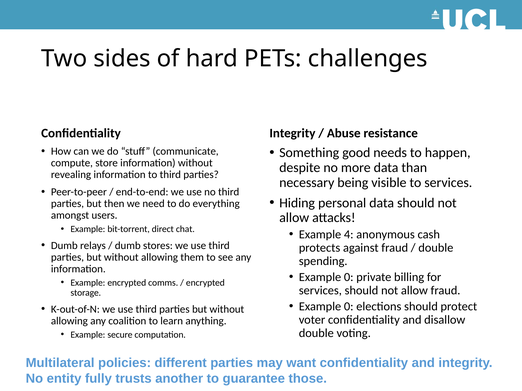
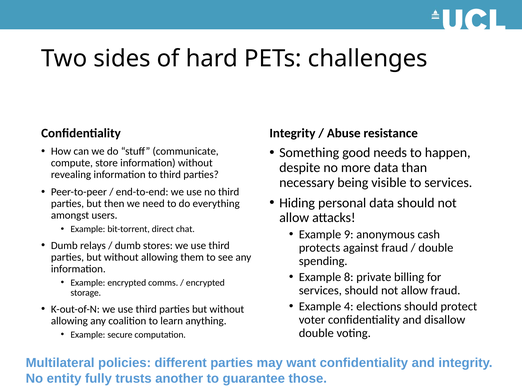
4: 4 -> 9 (349, 235)
0: 0 -> 8 (349, 277)
0: 0 -> 4 (349, 307)
